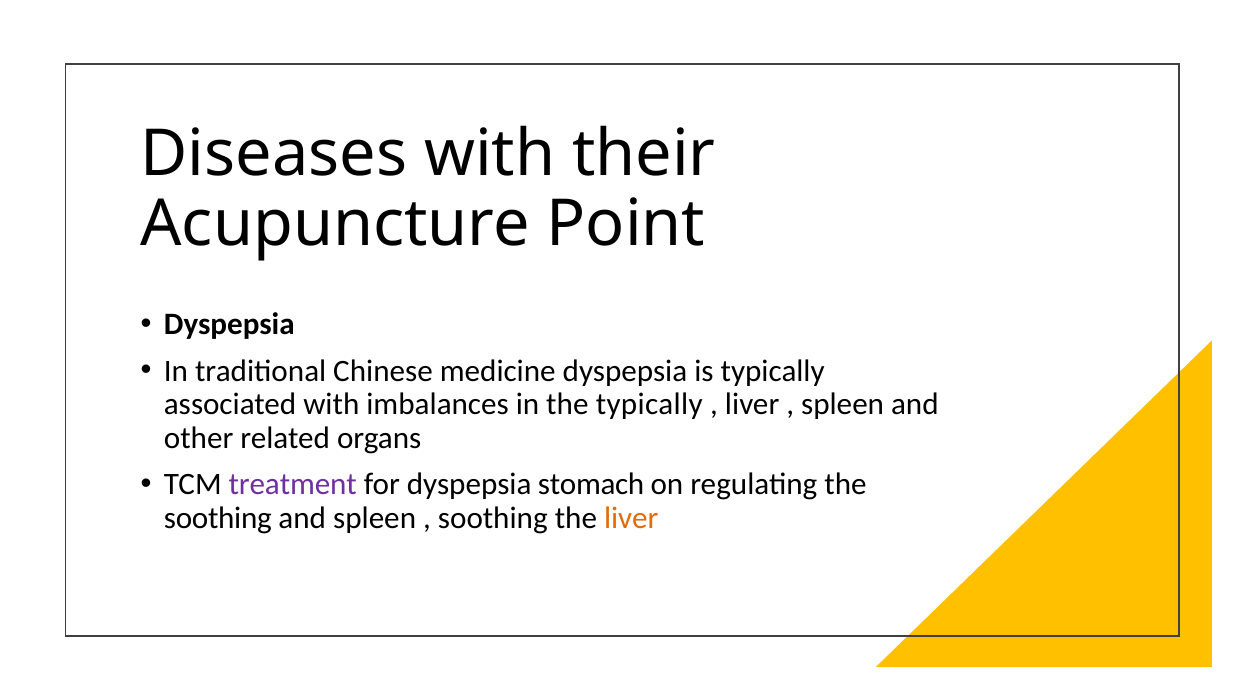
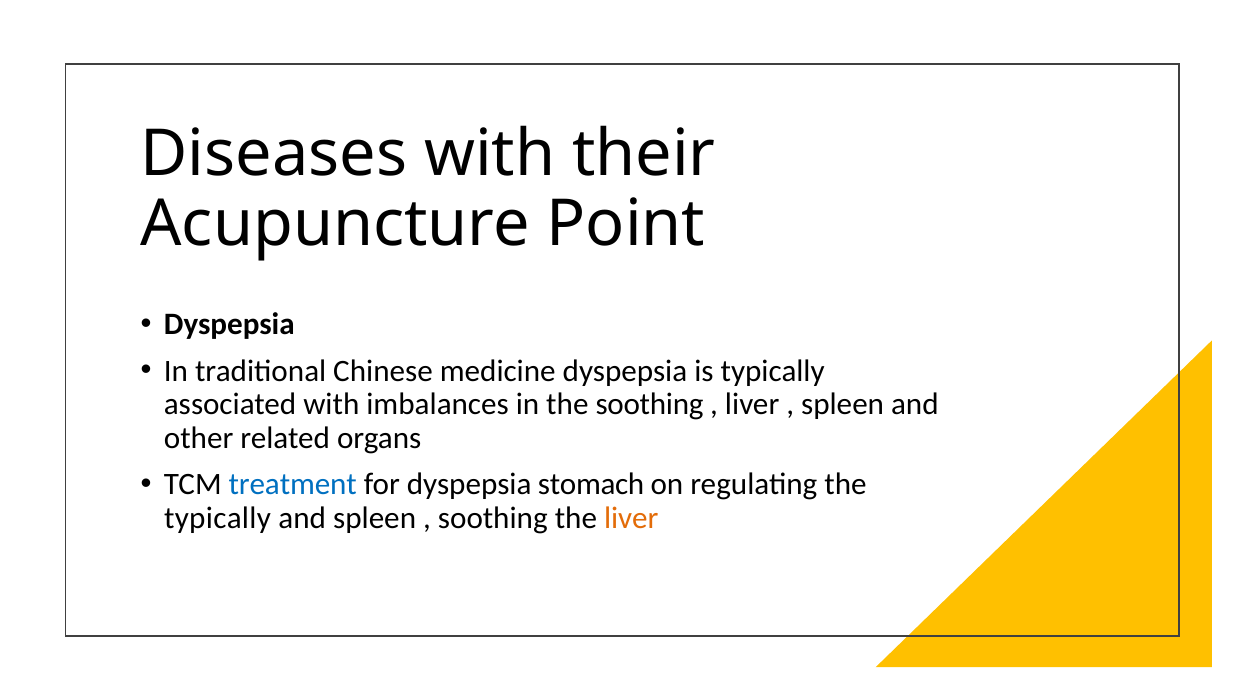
the typically: typically -> soothing (650, 405)
treatment colour: purple -> blue (293, 485)
soothing: soothing -> typically (218, 519)
